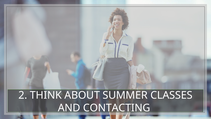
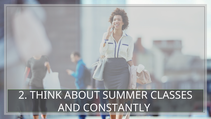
CONTACTING: CONTACTING -> CONSTANTLY (117, 108)
